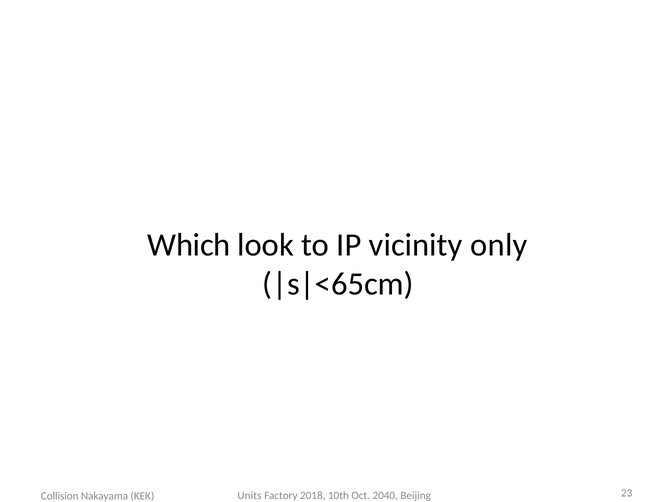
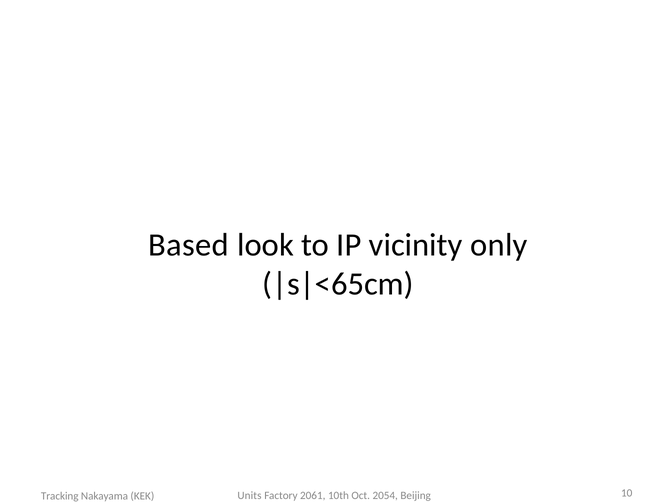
Which: Which -> Based (189, 245)
Collision: Collision -> Tracking (60, 496)
2018: 2018 -> 2061 (313, 496)
2040: 2040 -> 2054 (385, 496)
23: 23 -> 10 (627, 493)
